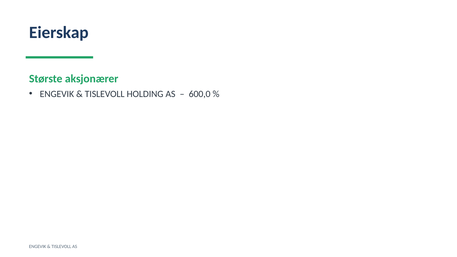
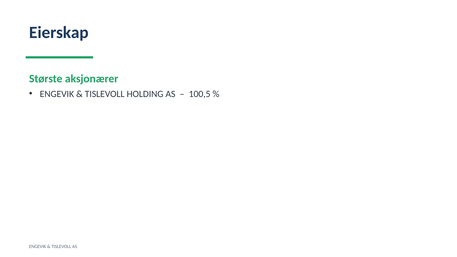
600,0: 600,0 -> 100,5 (200, 94)
